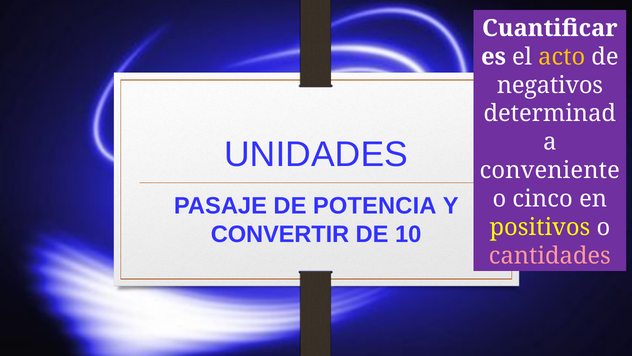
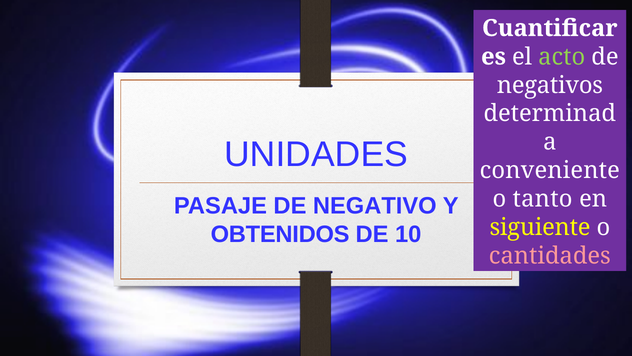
acto colour: yellow -> light green (562, 57)
cinco: cinco -> tanto (543, 199)
POTENCIA: POTENCIA -> NEGATIVO (375, 205)
positivos: positivos -> siguiente (540, 227)
CONVERTIR: CONVERTIR -> OBTENIDOS (280, 234)
